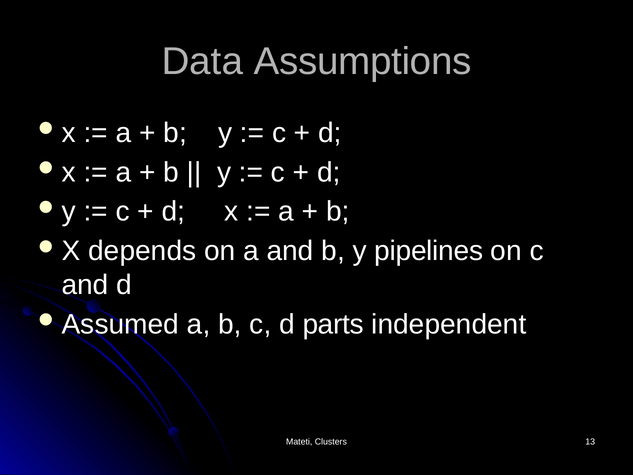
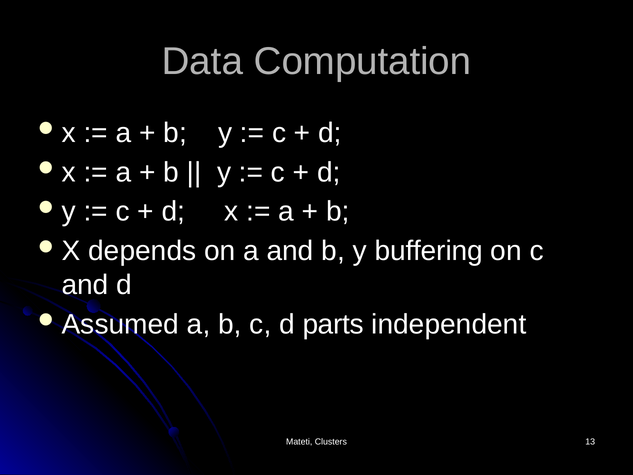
Assumptions: Assumptions -> Computation (363, 61)
pipelines: pipelines -> buffering (429, 251)
